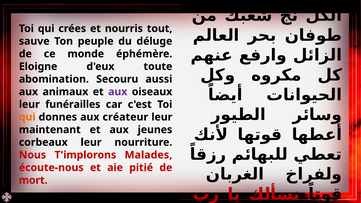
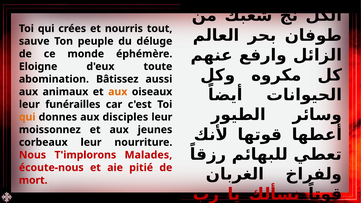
Secouru: Secouru -> Bâtissez (117, 79)
aux colour: purple -> orange (118, 92)
créateur: créateur -> disciples (125, 117)
maintenant: maintenant -> moissonnez (50, 130)
